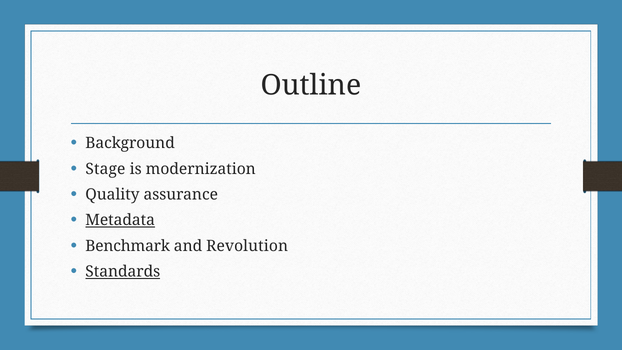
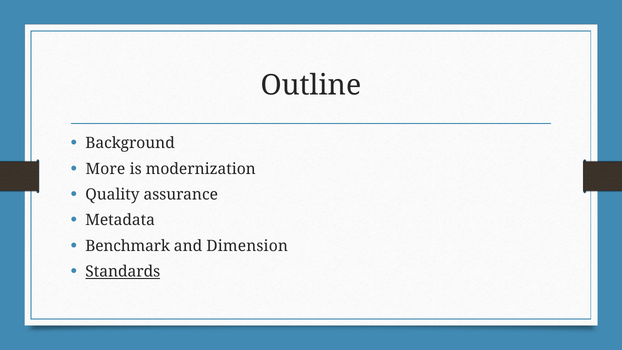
Stage: Stage -> More (105, 169)
Metadata underline: present -> none (120, 220)
Revolution: Revolution -> Dimension (247, 246)
